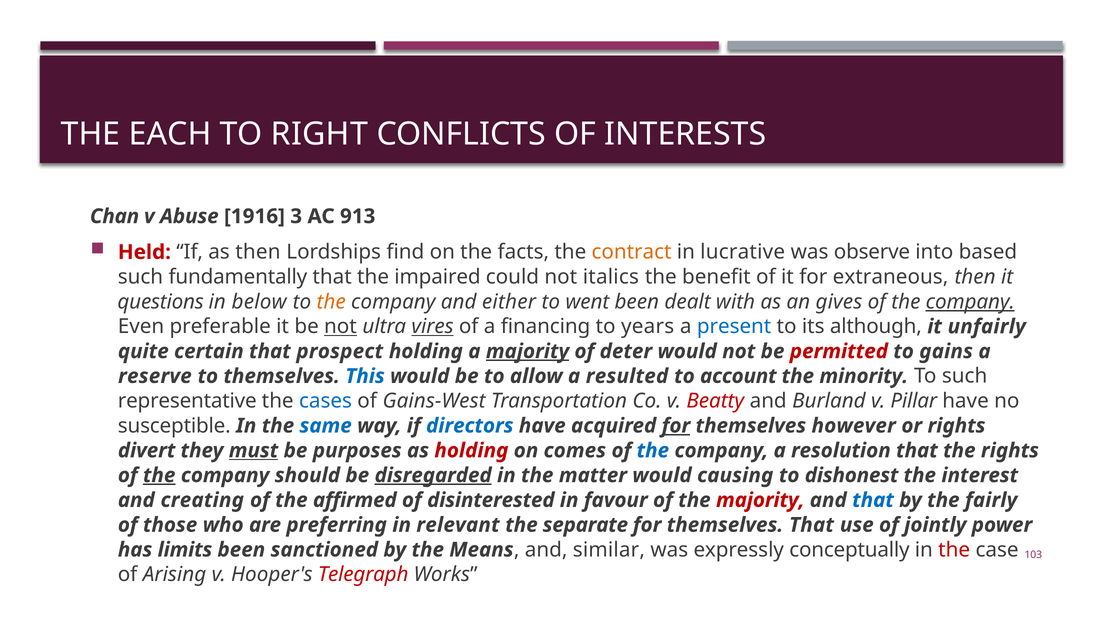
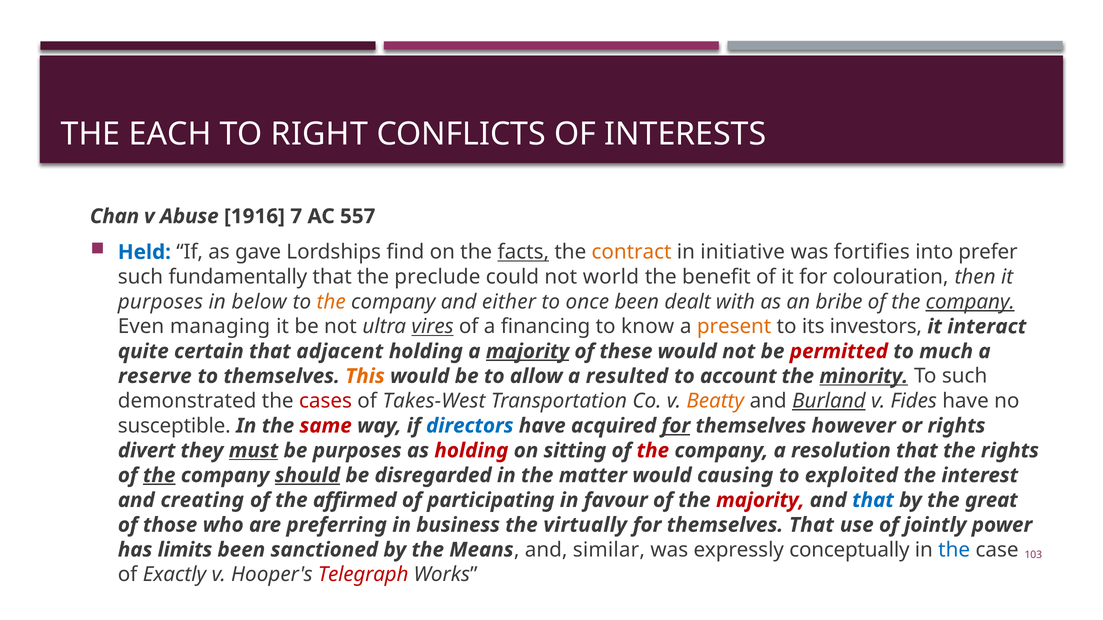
3: 3 -> 7 (296, 216)
913: 913 -> 557 (358, 216)
Held colour: red -> blue (144, 252)
as then: then -> gave (258, 252)
facts underline: none -> present (523, 252)
lucrative: lucrative -> initiative (743, 252)
observe: observe -> fortifies (872, 252)
based: based -> prefer (988, 252)
impaired: impaired -> preclude (437, 277)
italics: italics -> world (611, 277)
extraneous: extraneous -> colouration (891, 277)
questions: questions -> purposes (160, 302)
went: went -> once (587, 302)
gives: gives -> bribe (839, 302)
preferable: preferable -> managing (220, 327)
not underline: present -> none (340, 327)
years: years -> know (648, 327)
present colour: blue -> orange (734, 327)
although: although -> investors (876, 327)
unfairly: unfairly -> interact (987, 327)
prospect: prospect -> adjacent (340, 352)
deter: deter -> these (626, 352)
gains: gains -> much (946, 352)
This colour: blue -> orange (365, 376)
minority underline: none -> present (864, 376)
representative: representative -> demonstrated (187, 401)
cases colour: blue -> red (326, 401)
Gains-West: Gains-West -> Takes-West (434, 401)
Beatty colour: red -> orange (715, 401)
Burland underline: none -> present (829, 401)
Pillar: Pillar -> Fides (914, 401)
same colour: blue -> red (326, 426)
comes: comes -> sitting (575, 451)
the colour: blue -> red (653, 451)
should underline: none -> present (307, 476)
disregarded underline: present -> none (433, 476)
dishonest: dishonest -> exploited (851, 476)
disinterested: disinterested -> participating (491, 500)
fairly: fairly -> great (991, 500)
relevant: relevant -> business (458, 525)
separate: separate -> virtually (585, 525)
the colour: red -> blue (954, 550)
Arising: Arising -> Exactly (175, 575)
